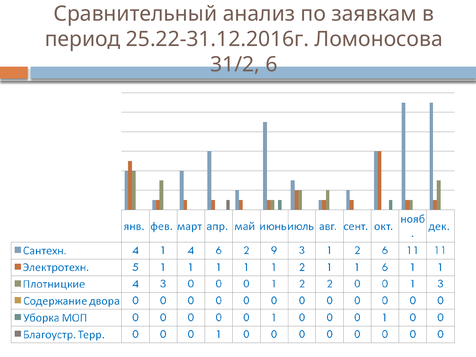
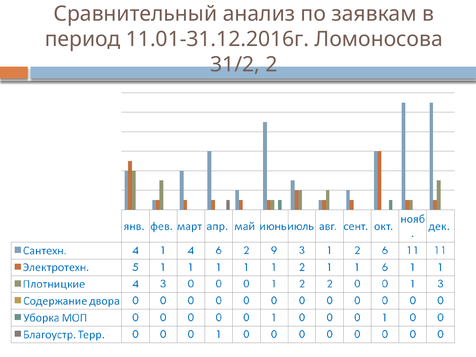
25.22-31.12.2016г: 25.22-31.12.2016г -> 11.01-31.12.2016г (218, 39)
6: 6 -> 2 (272, 65)
